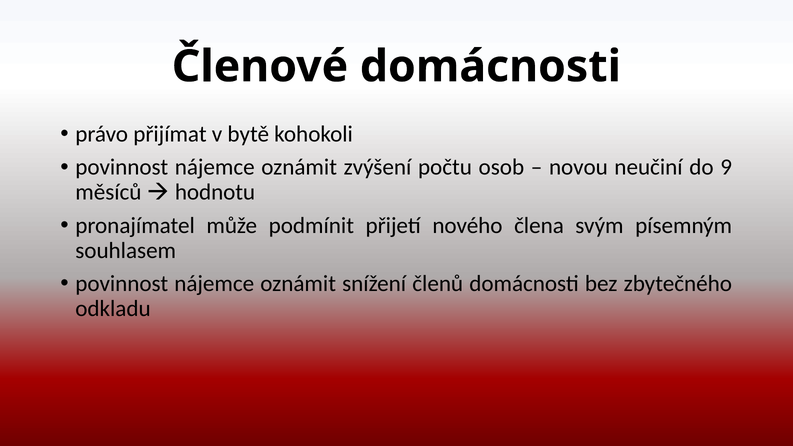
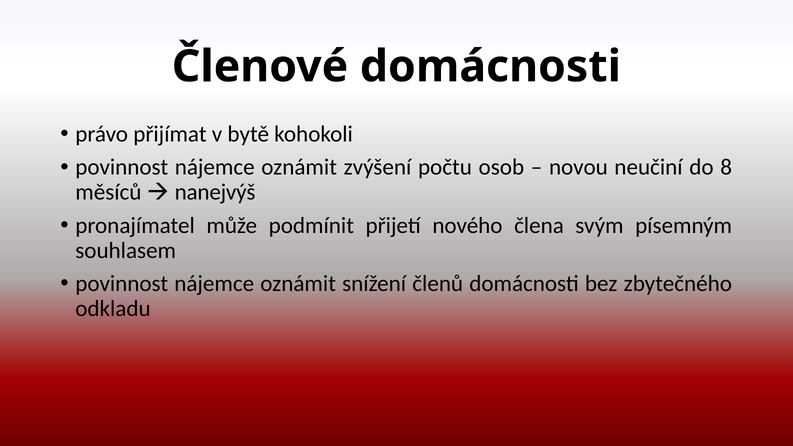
9: 9 -> 8 (726, 167)
hodnotu: hodnotu -> nanejvýš (215, 192)
